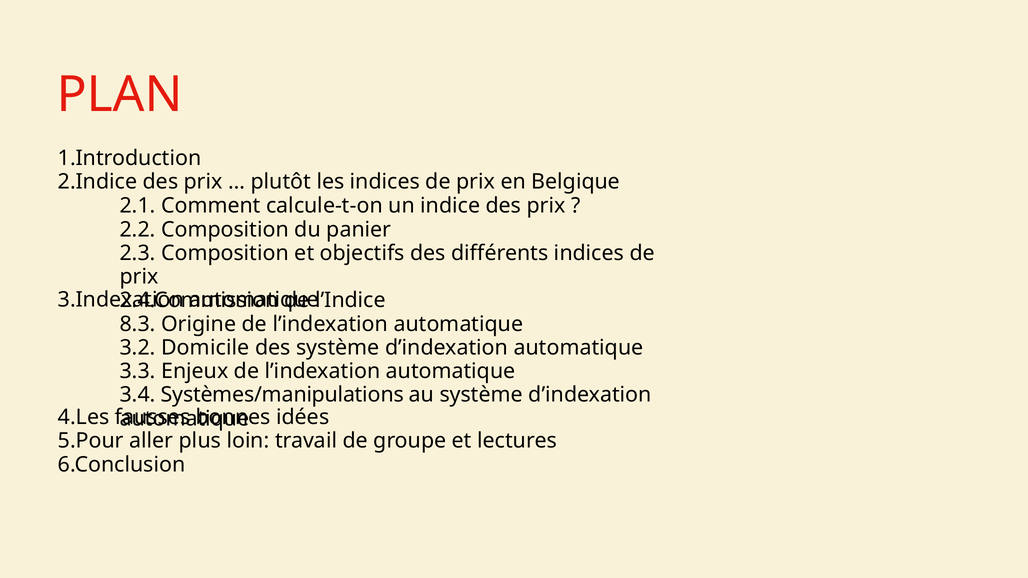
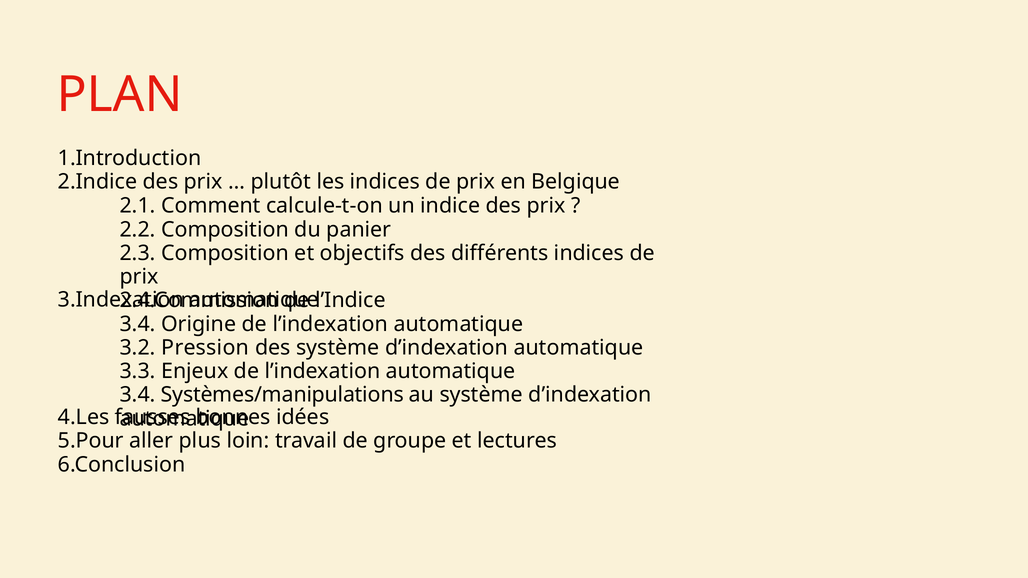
8.3: 8.3 -> 3.4 (138, 324)
Domicile: Domicile -> Pression (205, 348)
